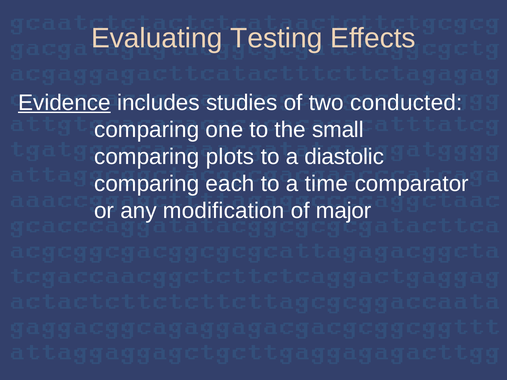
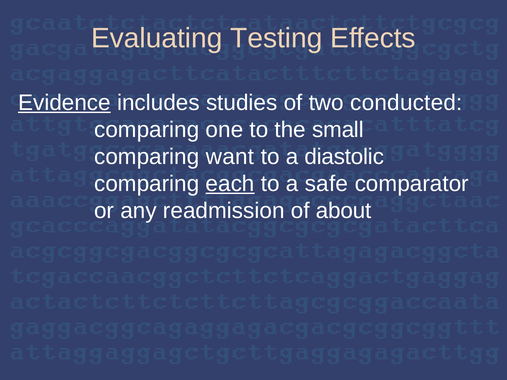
plots: plots -> want (230, 157)
each underline: none -> present (230, 184)
time: time -> safe (326, 184)
modification: modification -> readmission (224, 211)
major: major -> about (344, 211)
